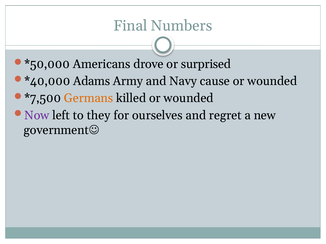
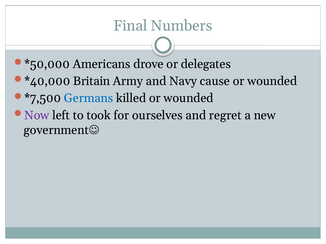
surprised: surprised -> delegates (206, 64)
Adams: Adams -> Britain (92, 81)
Germans colour: orange -> blue (89, 98)
they: they -> took (99, 116)
